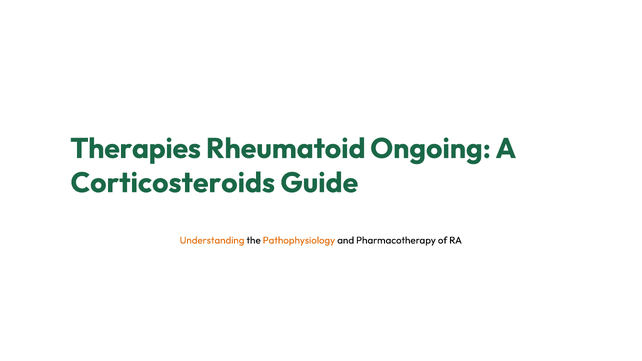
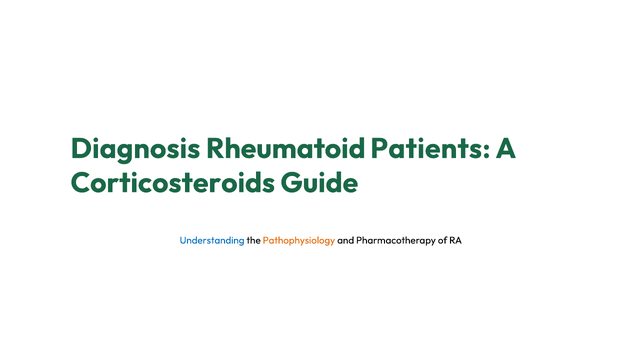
Therapies: Therapies -> Diagnosis (135, 149)
Ongoing: Ongoing -> Patients (430, 149)
Understanding colour: orange -> blue (212, 240)
